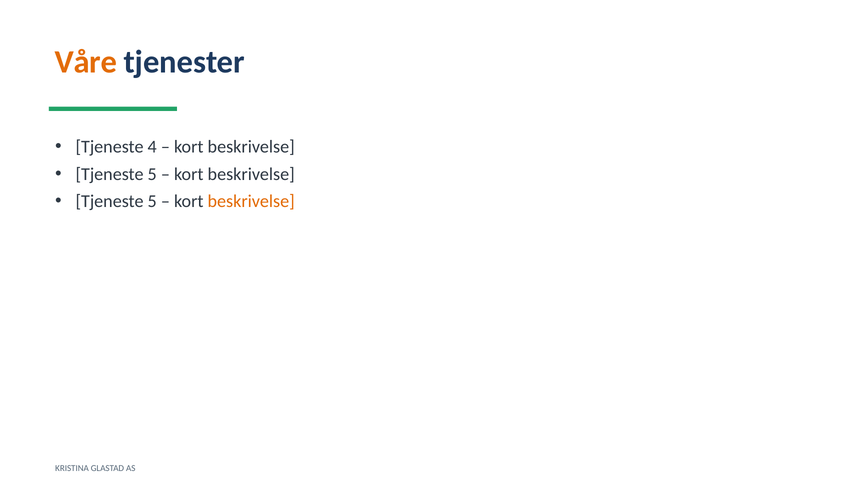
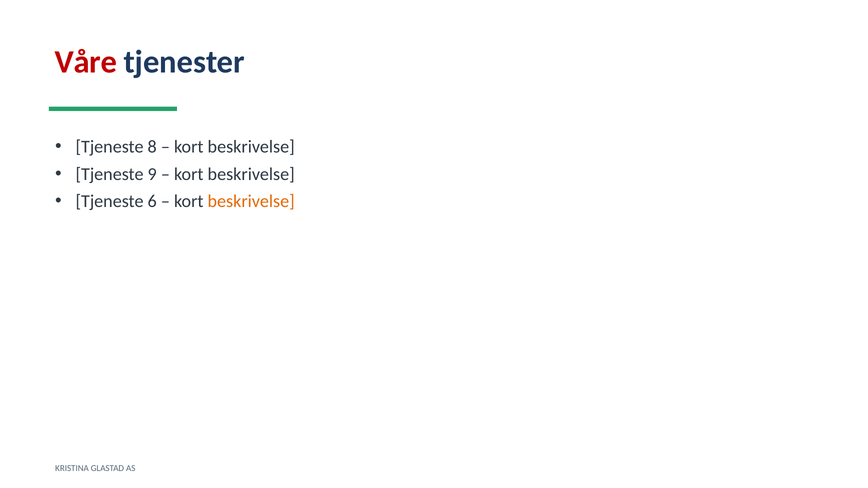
Våre colour: orange -> red (86, 62)
4: 4 -> 8 (152, 147)
5: 5 -> 9 (152, 174)
5: 5 -> 6 (152, 201)
